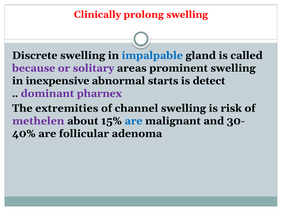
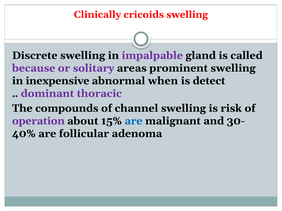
prolong: prolong -> cricoids (144, 15)
impalpable colour: blue -> purple (152, 56)
starts: starts -> when (163, 81)
pharnex: pharnex -> thoracic (99, 94)
extremities: extremities -> compounds (67, 108)
methelen: methelen -> operation (38, 121)
